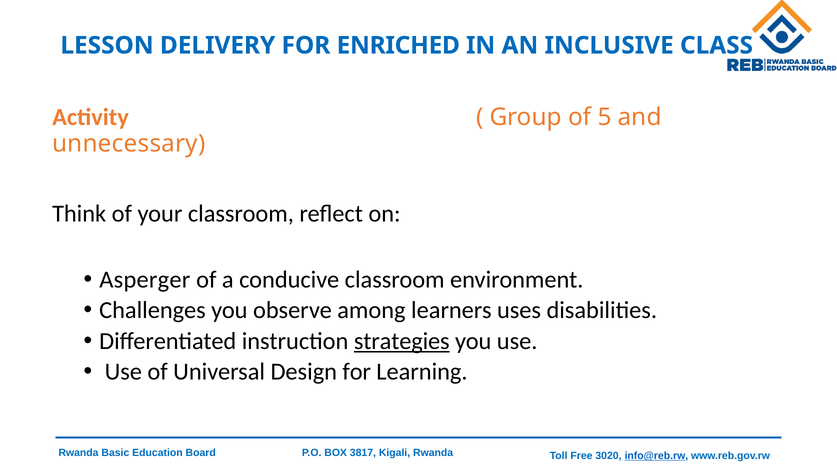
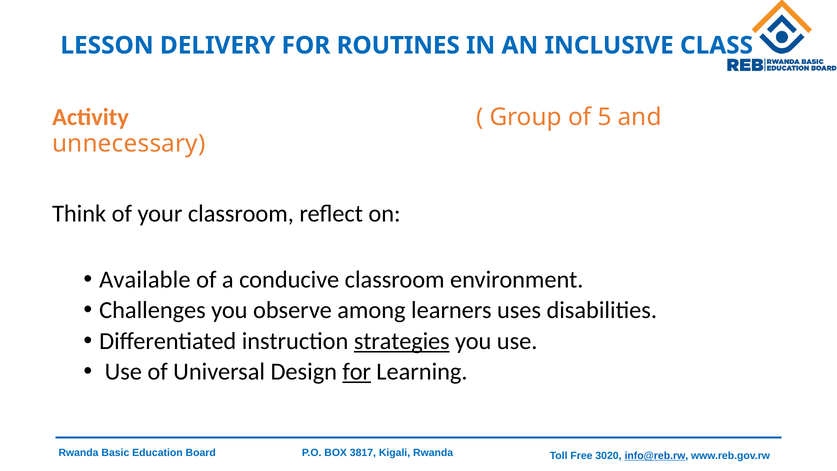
ENRICHED: ENRICHED -> ROUTINES (398, 45)
Asperger: Asperger -> Available (145, 279)
for underline: none -> present (357, 372)
